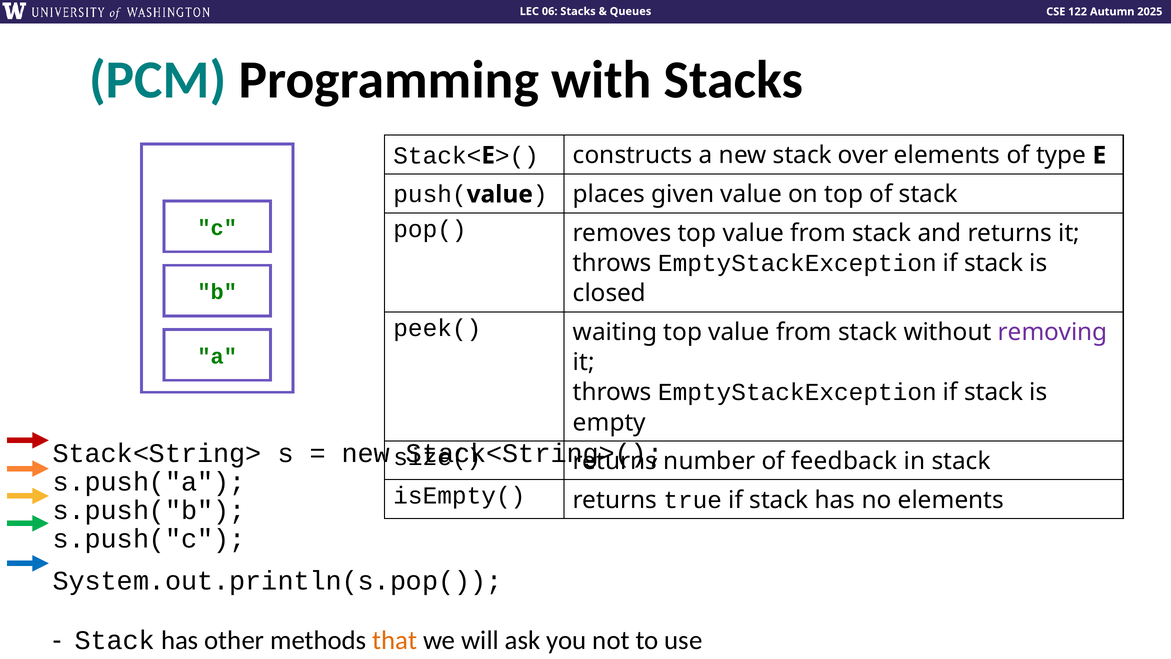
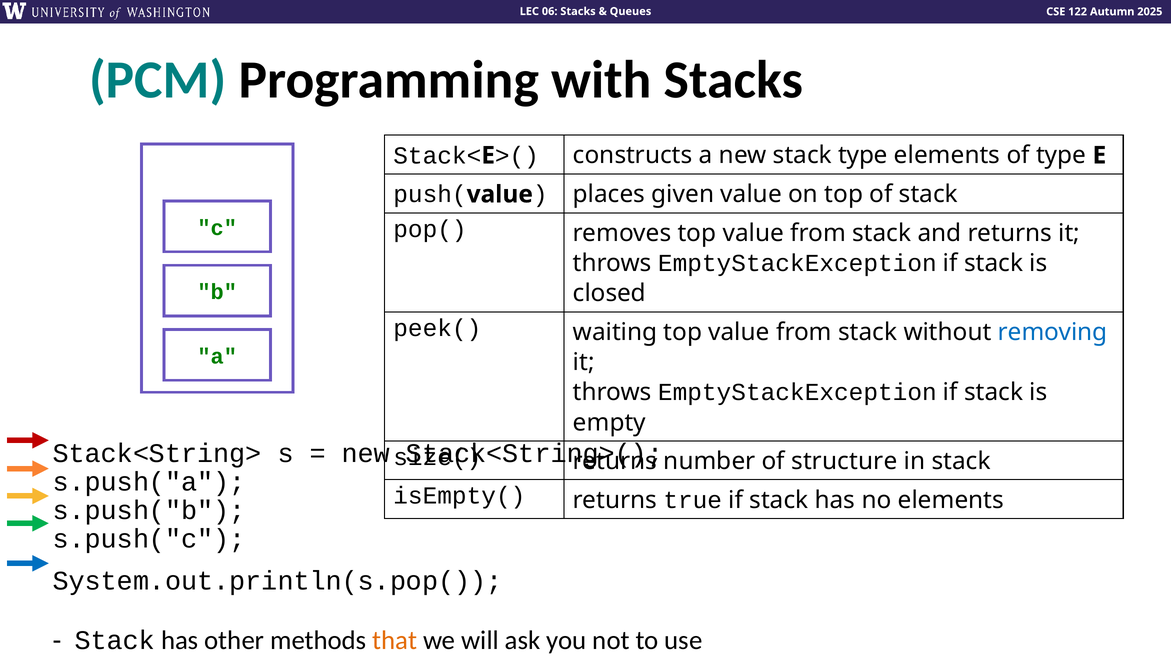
stack over: over -> type (863, 155)
removing colour: purple -> blue (1053, 332)
feedback: feedback -> structure (844, 461)
